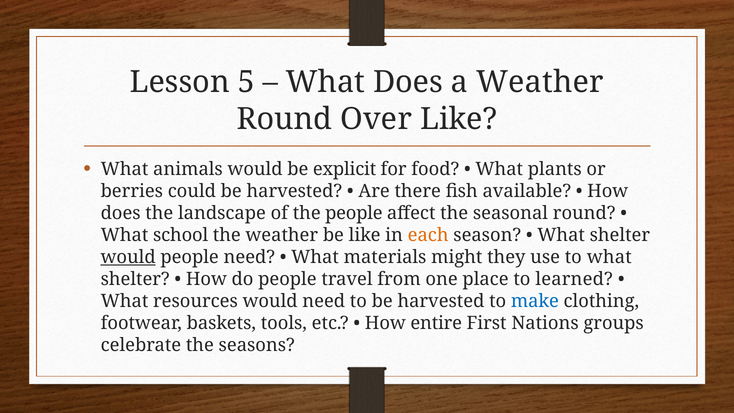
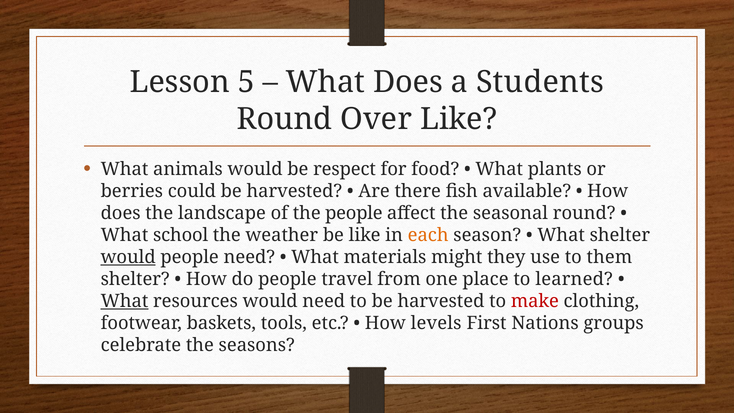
a Weather: Weather -> Students (540, 82)
explicit: explicit -> respect (345, 169)
to what: what -> them (609, 257)
What underline: none -> present (125, 301)
make colour: blue -> red (535, 301)
entire: entire -> levels (436, 323)
